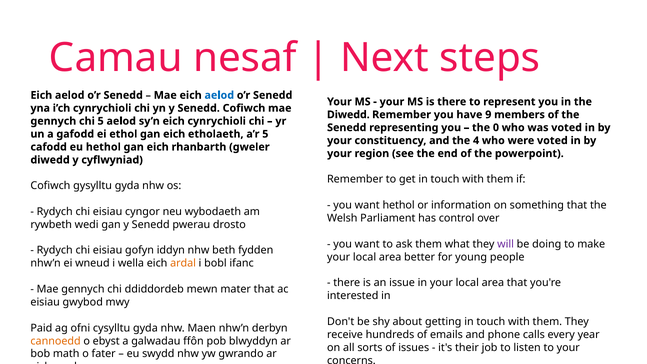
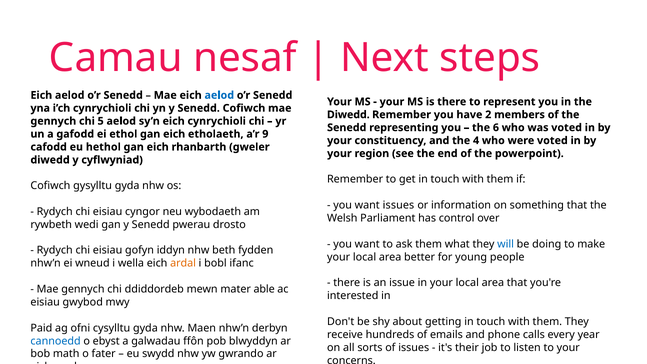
9: 9 -> 2 (488, 115)
0: 0 -> 6 (496, 128)
a’r 5: 5 -> 9 (265, 134)
want hethol: hethol -> issues (398, 205)
will colour: purple -> blue (506, 244)
mater that: that -> able (264, 289)
cannoedd colour: orange -> blue (56, 341)
